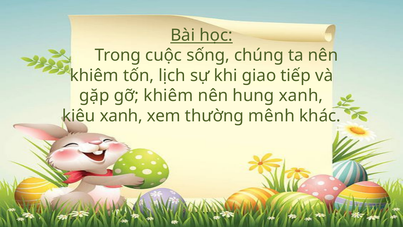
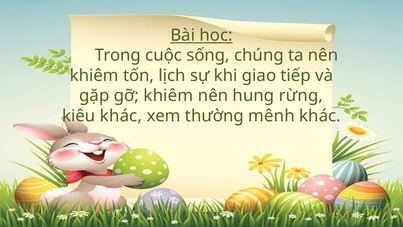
hung xanh: xanh -> rừng (301, 96)
kiêu xanh: xanh -> khác (121, 116)
